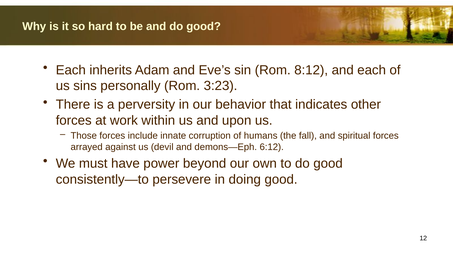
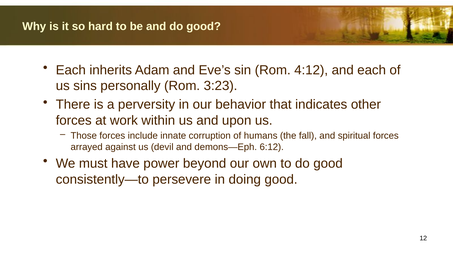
8:12: 8:12 -> 4:12 (311, 70)
